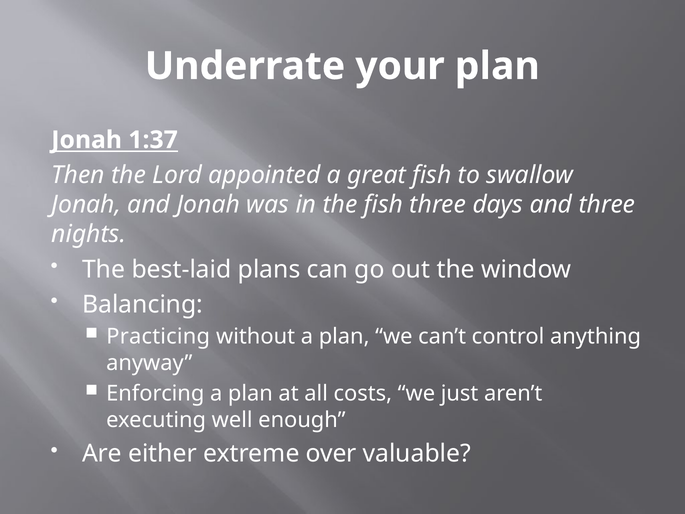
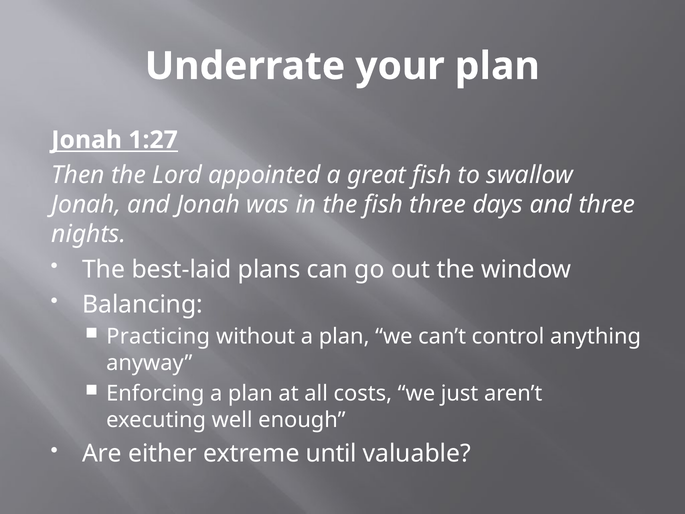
1:37: 1:37 -> 1:27 (153, 140)
over: over -> until (331, 453)
